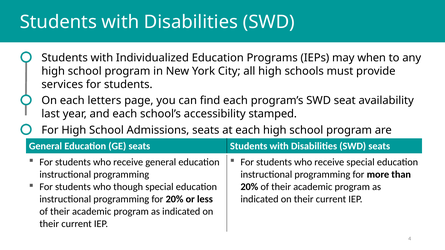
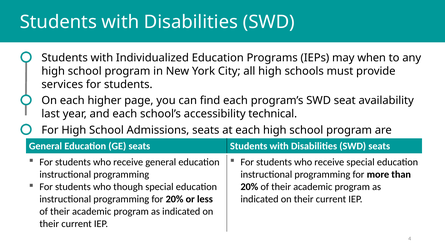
letters: letters -> higher (104, 101)
stamped: stamped -> technical (273, 114)
